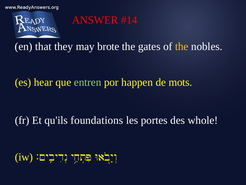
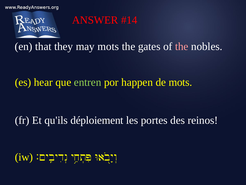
may brote: brote -> mots (108, 46)
the colour: yellow -> pink (182, 46)
foundations: foundations -> déploiement (97, 120)
whole: whole -> reinos (203, 120)
